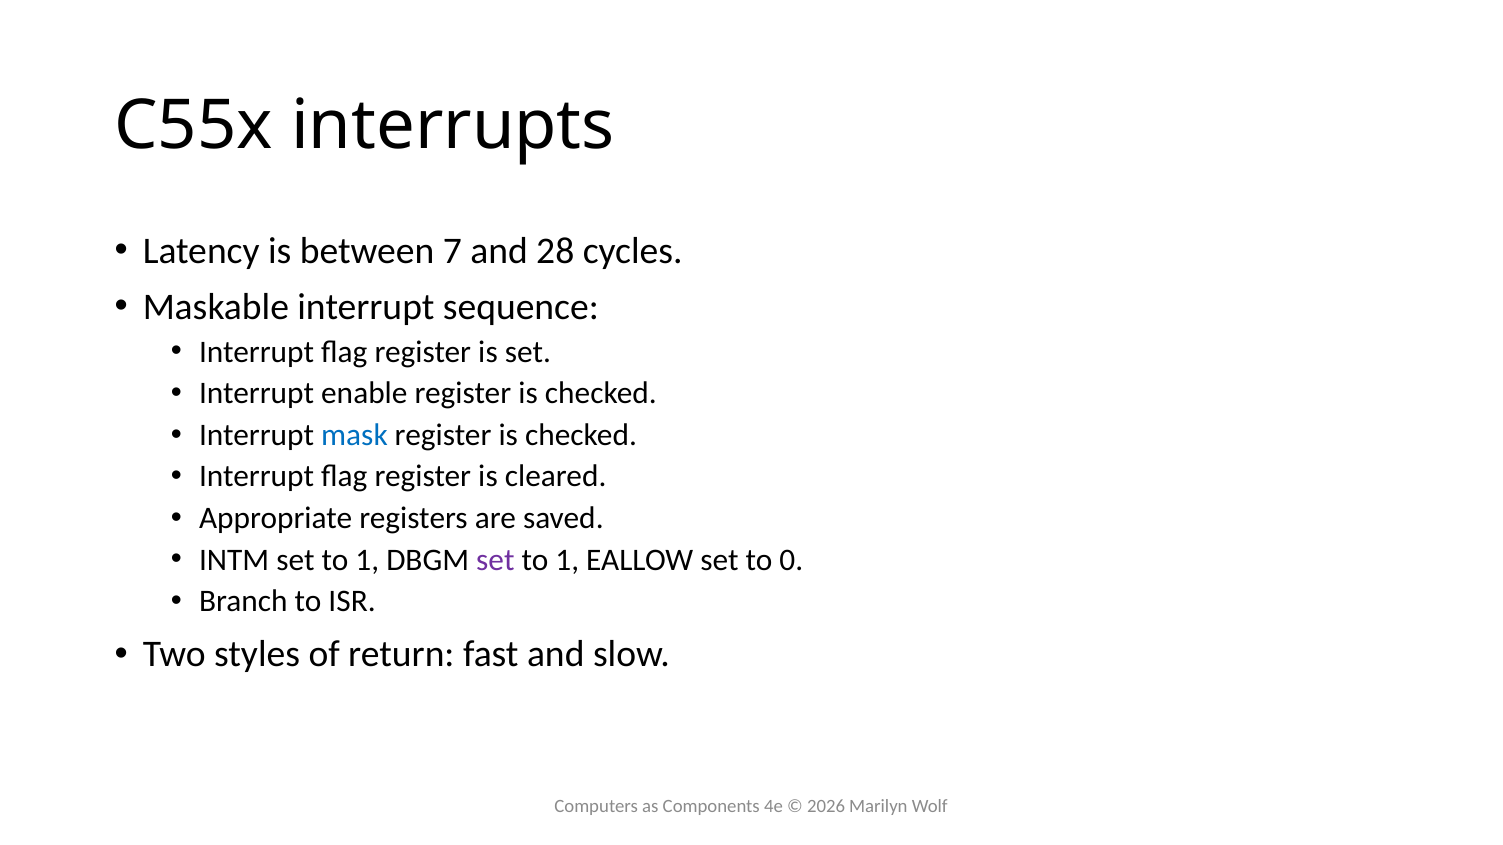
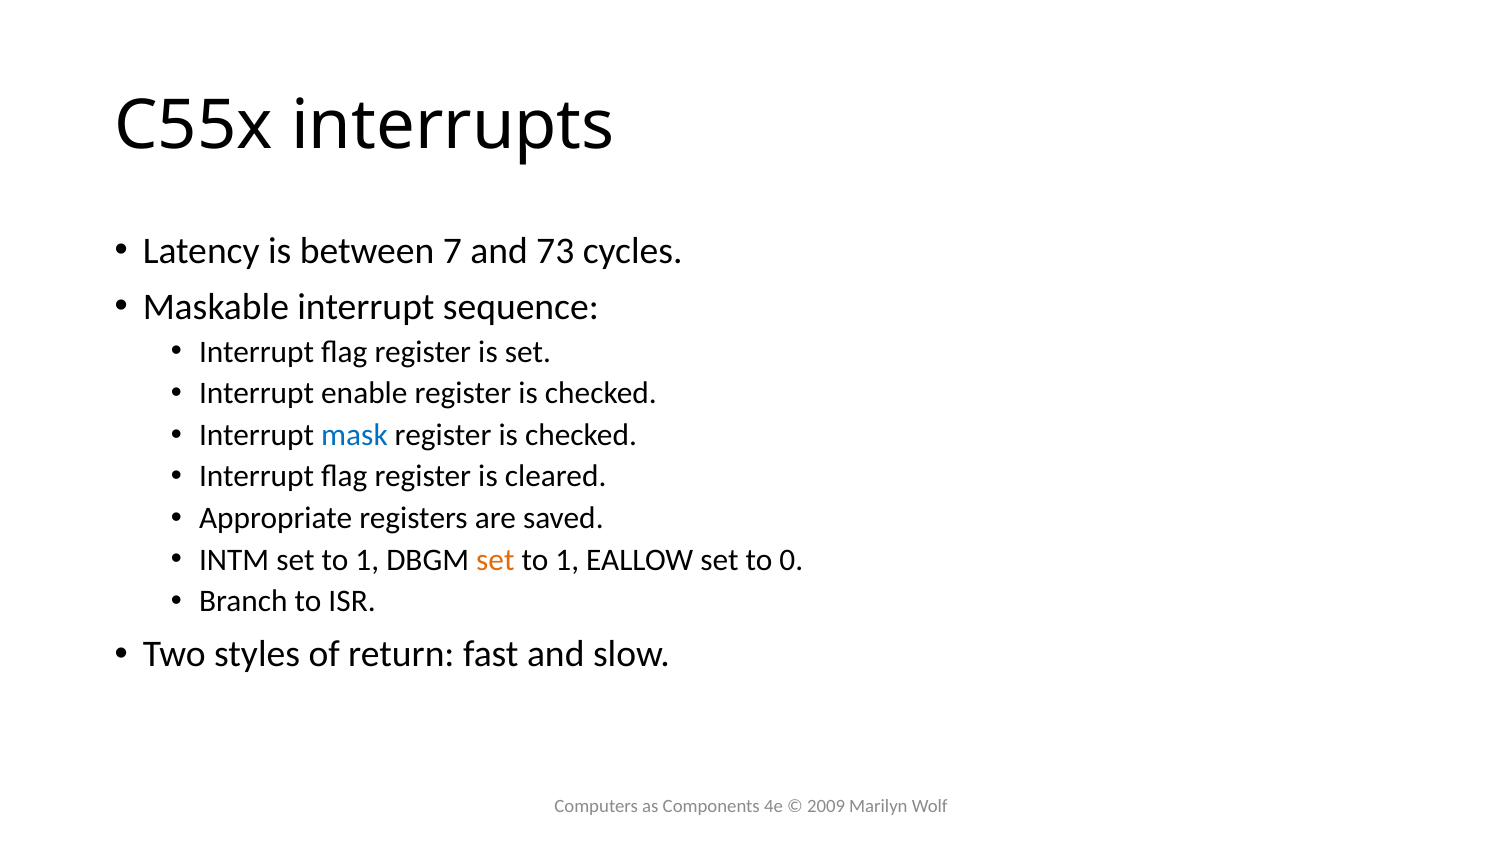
28: 28 -> 73 (555, 251)
set colour: purple -> orange (495, 560)
2026: 2026 -> 2009 (826, 807)
